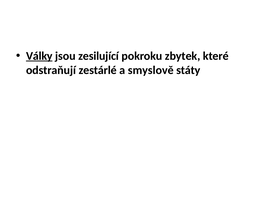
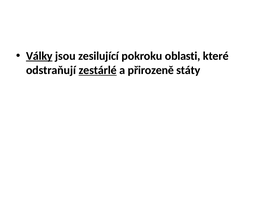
zbytek: zbytek -> oblasti (183, 56)
zestárlé underline: none -> present (98, 70)
smyslově: smyslově -> přirozeně (151, 70)
